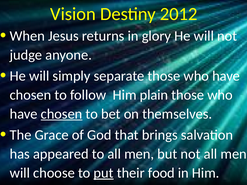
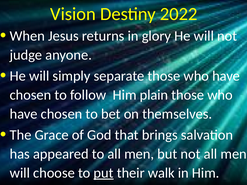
2012: 2012 -> 2022 (179, 14)
chosen underline: present -> none (62, 114)
food: food -> walk (161, 173)
